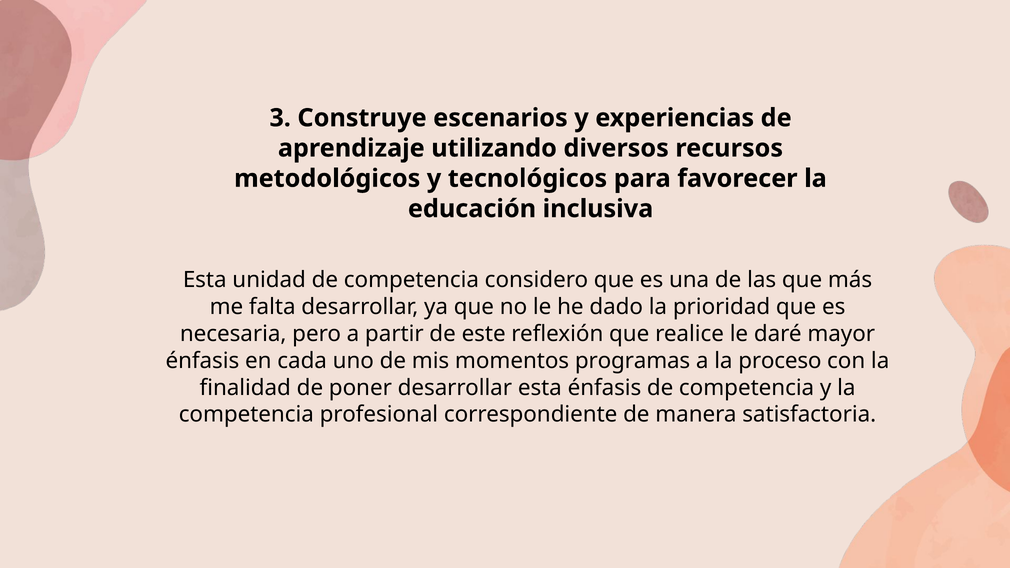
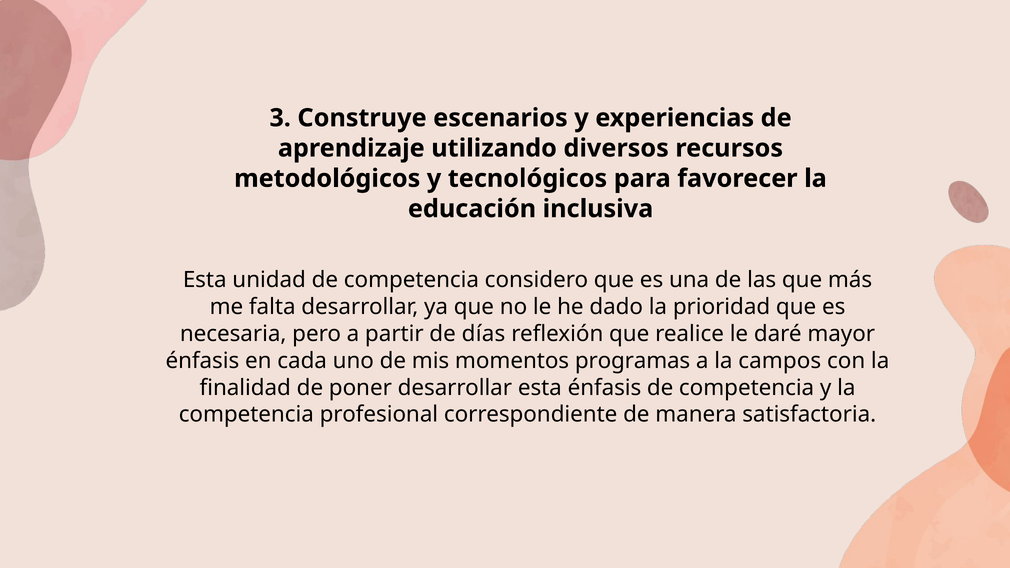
este: este -> días (484, 334)
proceso: proceso -> campos (780, 361)
